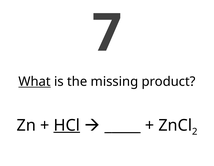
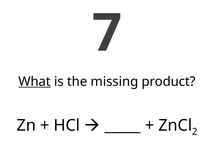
HCl underline: present -> none (67, 125)
